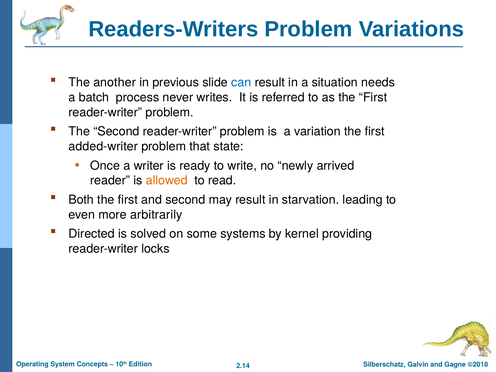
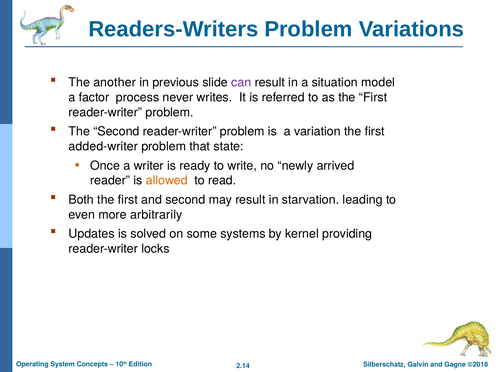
can colour: blue -> purple (241, 83)
needs: needs -> model (378, 83)
batch: batch -> factor (94, 97)
Directed: Directed -> Updates (92, 234)
